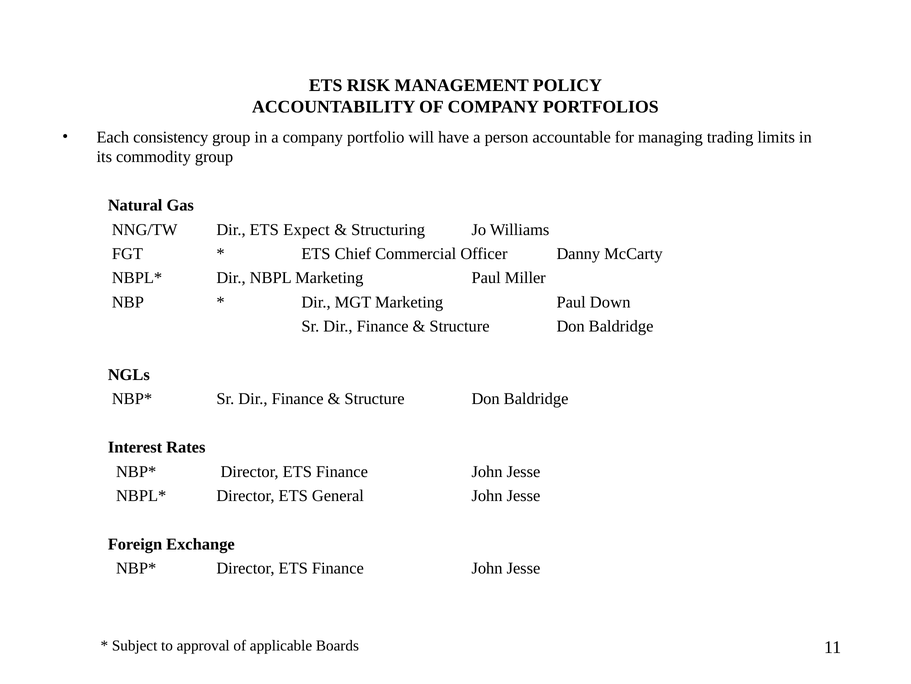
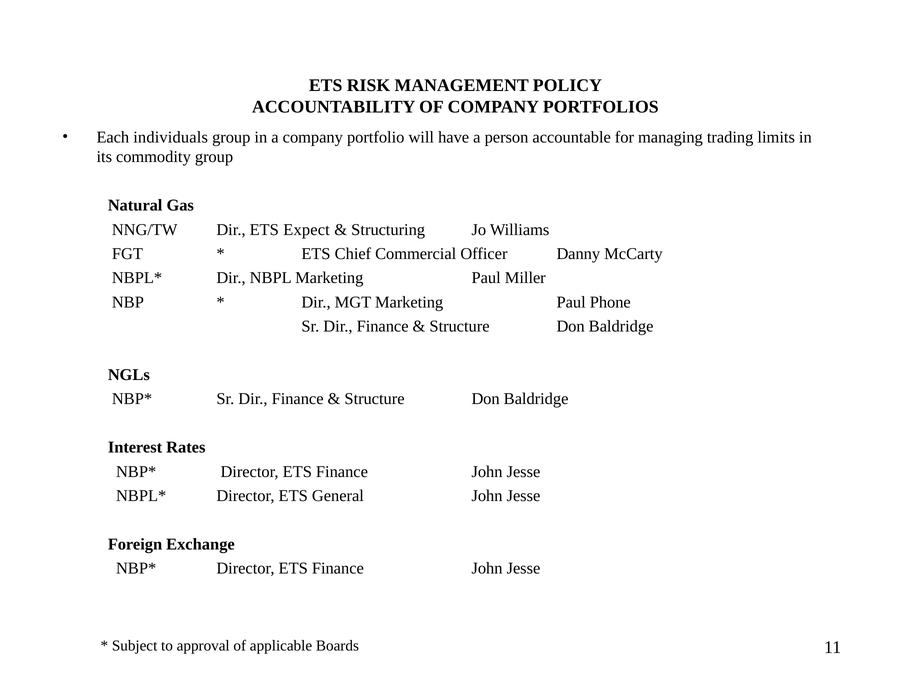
consistency: consistency -> individuals (171, 137)
Down: Down -> Phone (610, 302)
